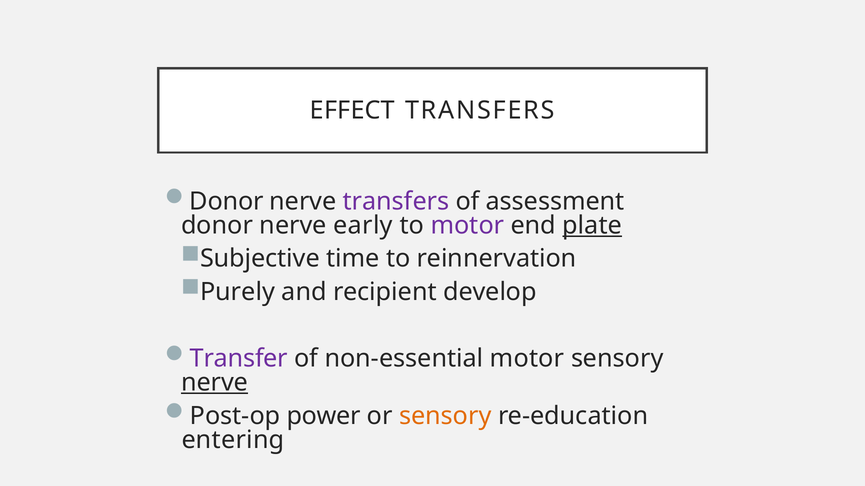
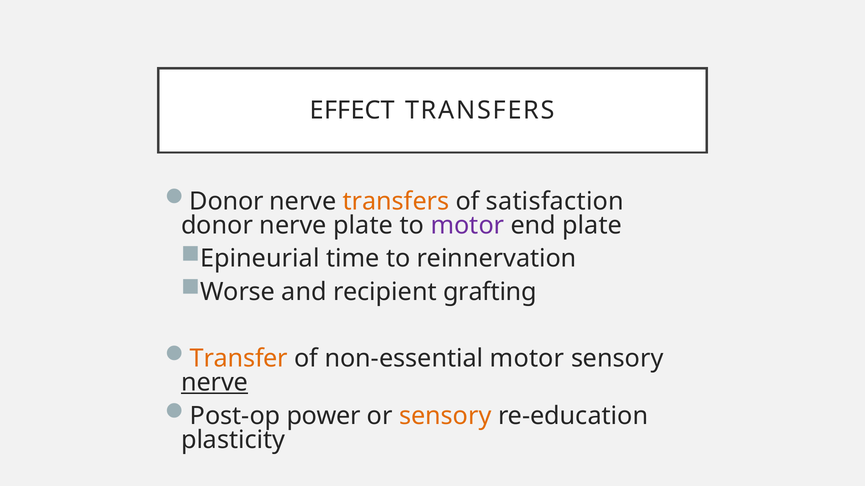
transfers colour: purple -> orange (396, 201)
assessment: assessment -> satisfaction (555, 201)
nerve early: early -> plate (363, 226)
plate underline: present -> none (592, 226)
Subjective: Subjective -> Epineurial (260, 259)
Purely: Purely -> Worse (238, 292)
develop: develop -> grafting (490, 292)
Transfer colour: purple -> orange (239, 359)
entering: entering -> plasticity (233, 440)
